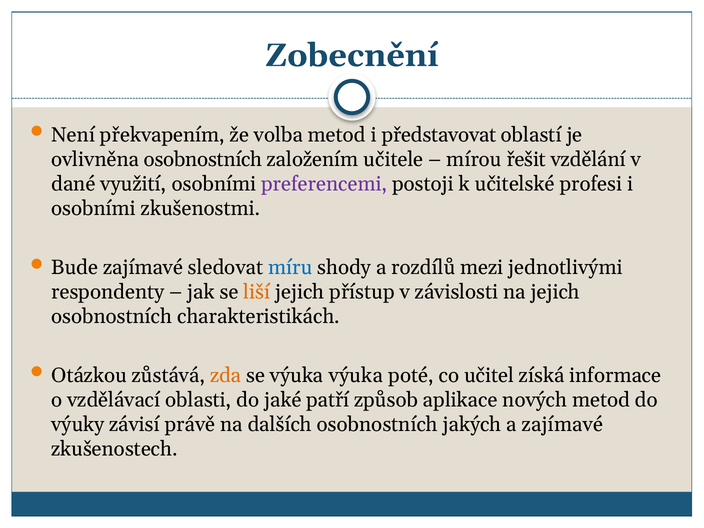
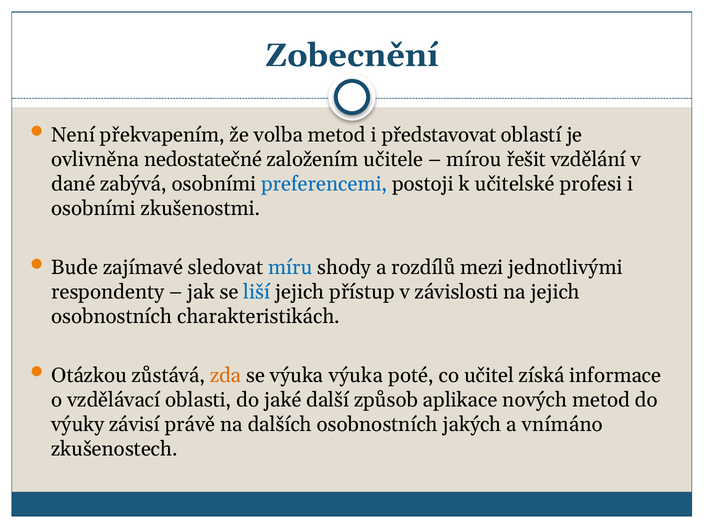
ovlivněna osobnostních: osobnostních -> nedostatečné (203, 159)
využití: využití -> zabývá (134, 184)
preferencemi colour: purple -> blue (324, 184)
liší colour: orange -> blue (257, 292)
patří: patří -> další (328, 400)
a zajímavé: zajímavé -> vnímáno (562, 425)
